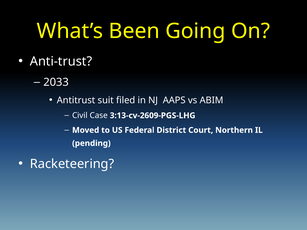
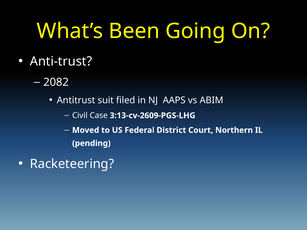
2033: 2033 -> 2082 (56, 82)
